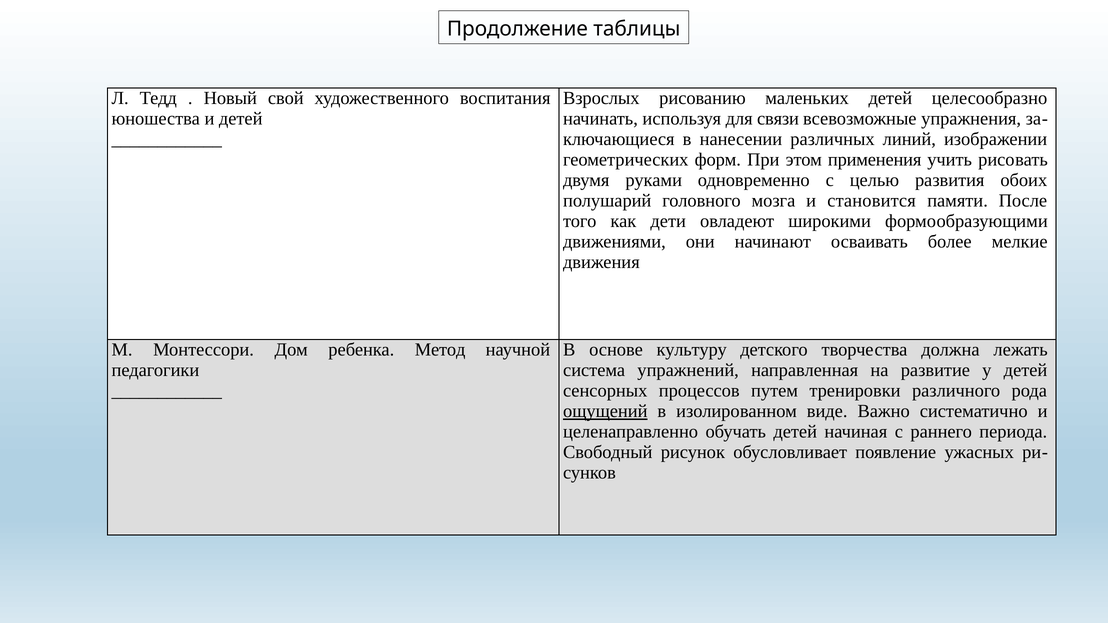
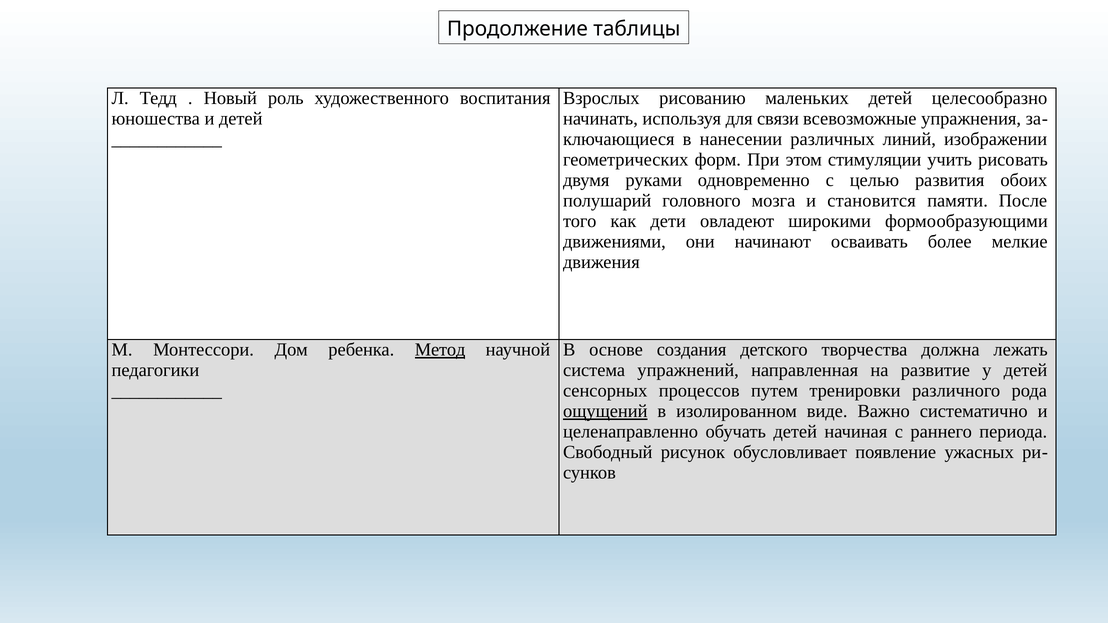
свой: свой -> роль (286, 98)
применения: применения -> стимуляции (875, 160)
Метод underline: none -> present (440, 350)
культуру: культуру -> создания (692, 350)
